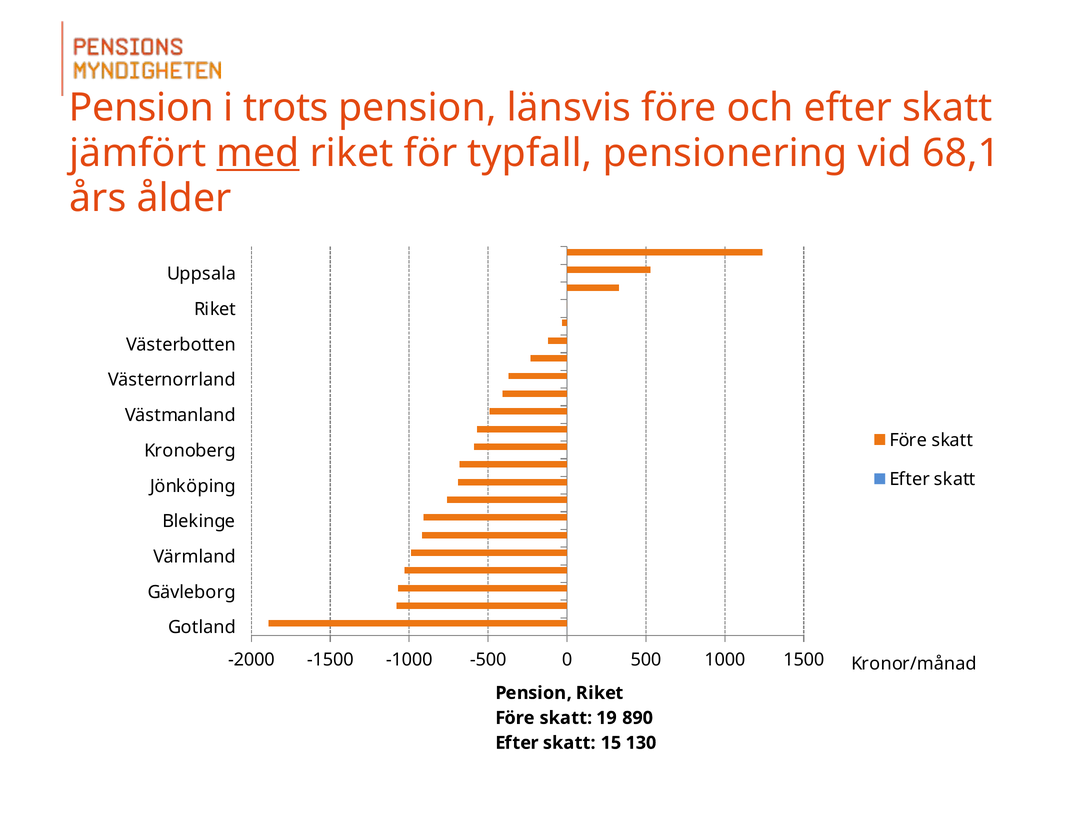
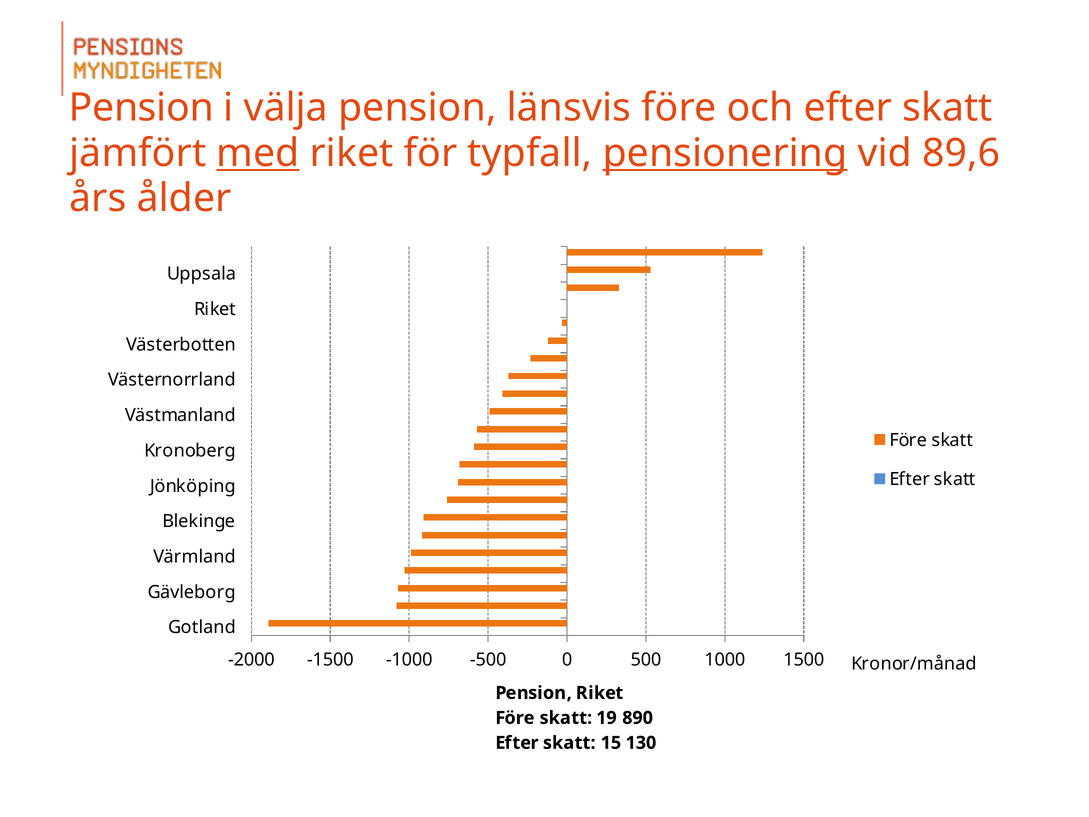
trots: trots -> välja (286, 108)
pensionering underline: none -> present (725, 153)
68,1: 68,1 -> 89,6 (961, 153)
